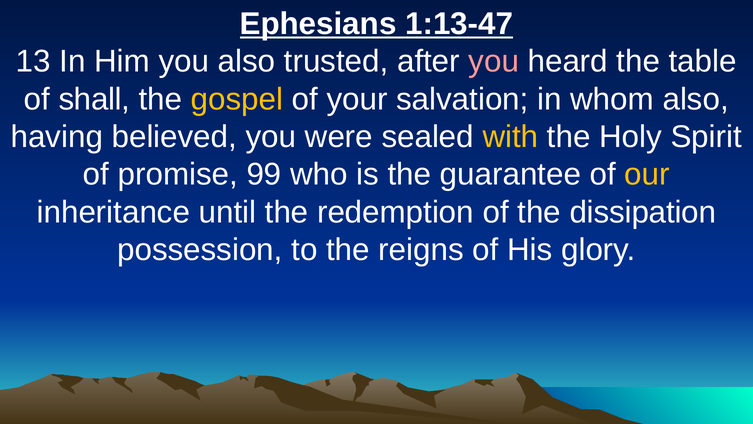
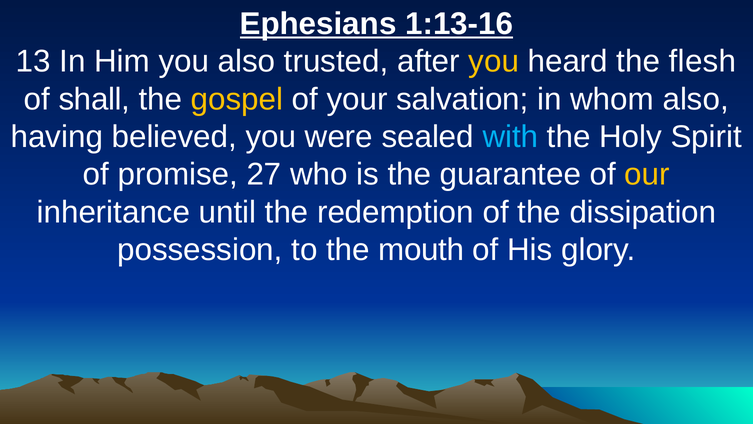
1:13-47: 1:13-47 -> 1:13-16 (459, 24)
you colour: pink -> yellow (494, 61)
table: table -> flesh (703, 61)
with colour: yellow -> light blue (510, 137)
99: 99 -> 27 (264, 174)
reigns: reigns -> mouth (421, 250)
